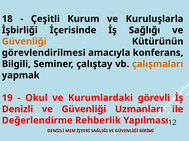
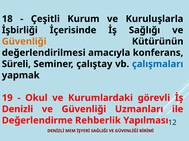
görevlendirilmesi: görevlendirilmesi -> değerlendirilmesi (44, 53)
Bilgili: Bilgili -> Süreli (16, 64)
çalışmaları colour: orange -> blue (158, 64)
